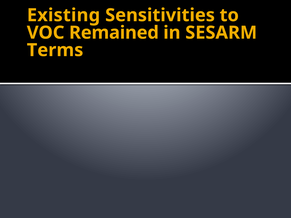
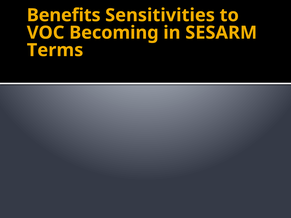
Existing: Existing -> Benefits (64, 15)
Remained: Remained -> Becoming (114, 33)
